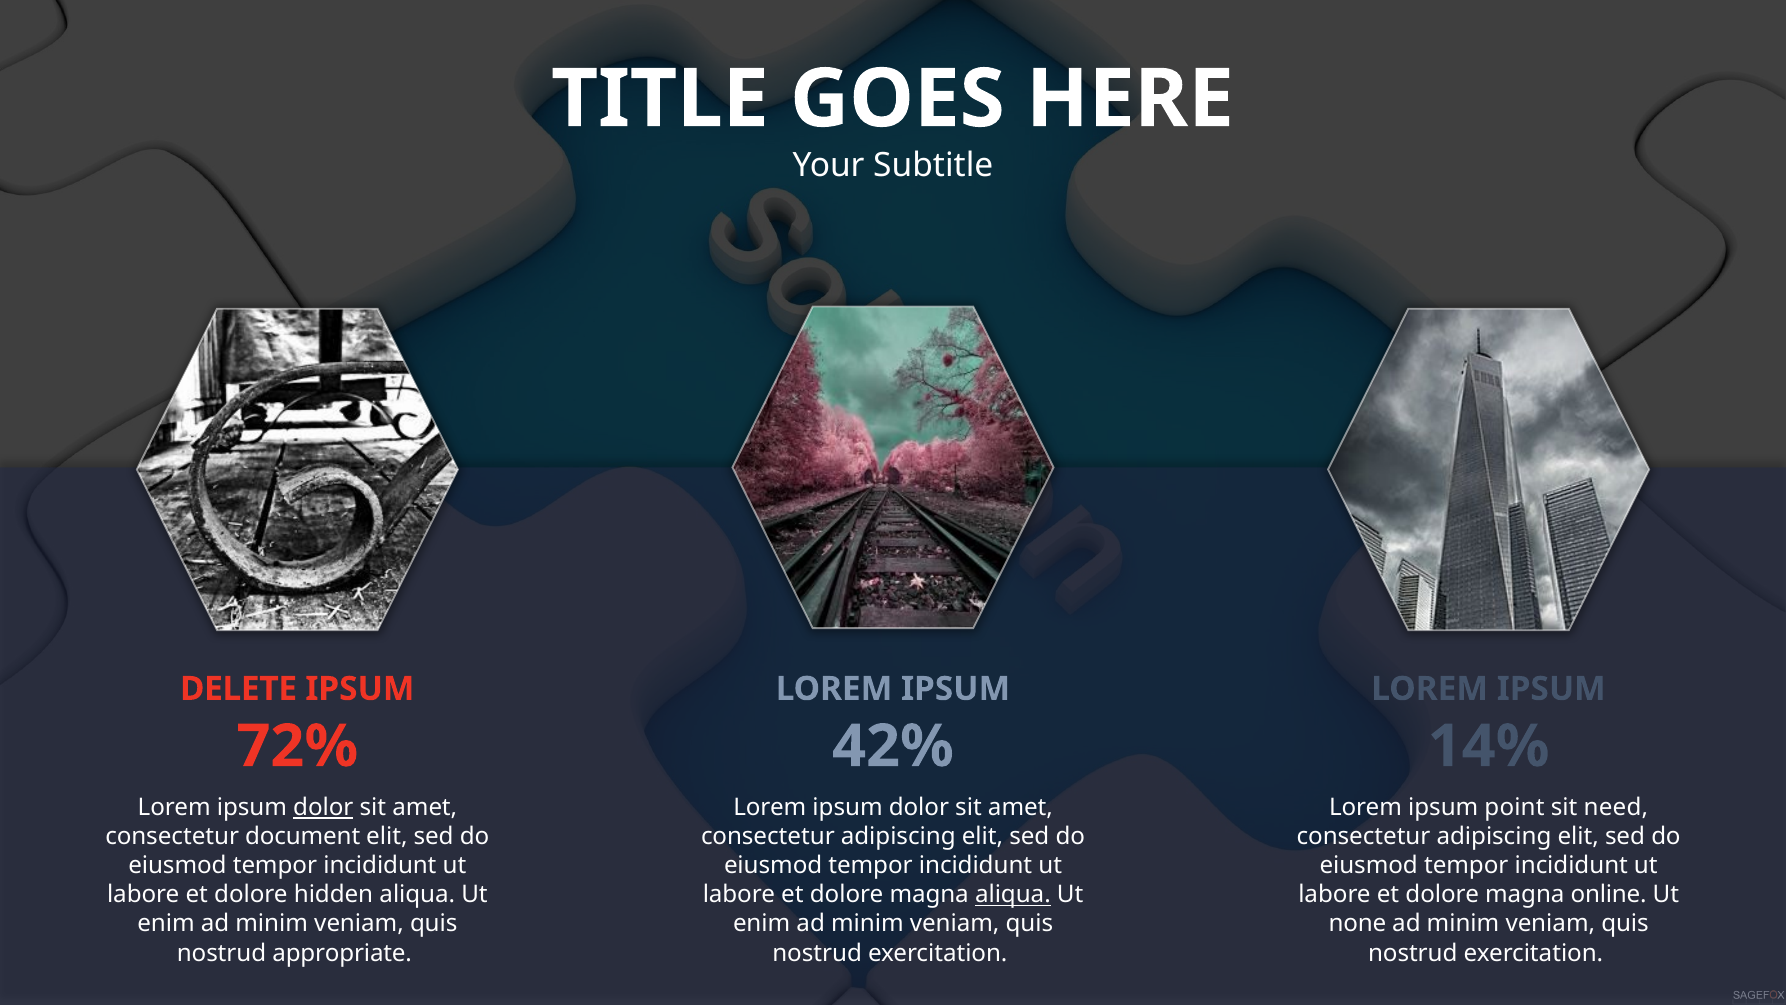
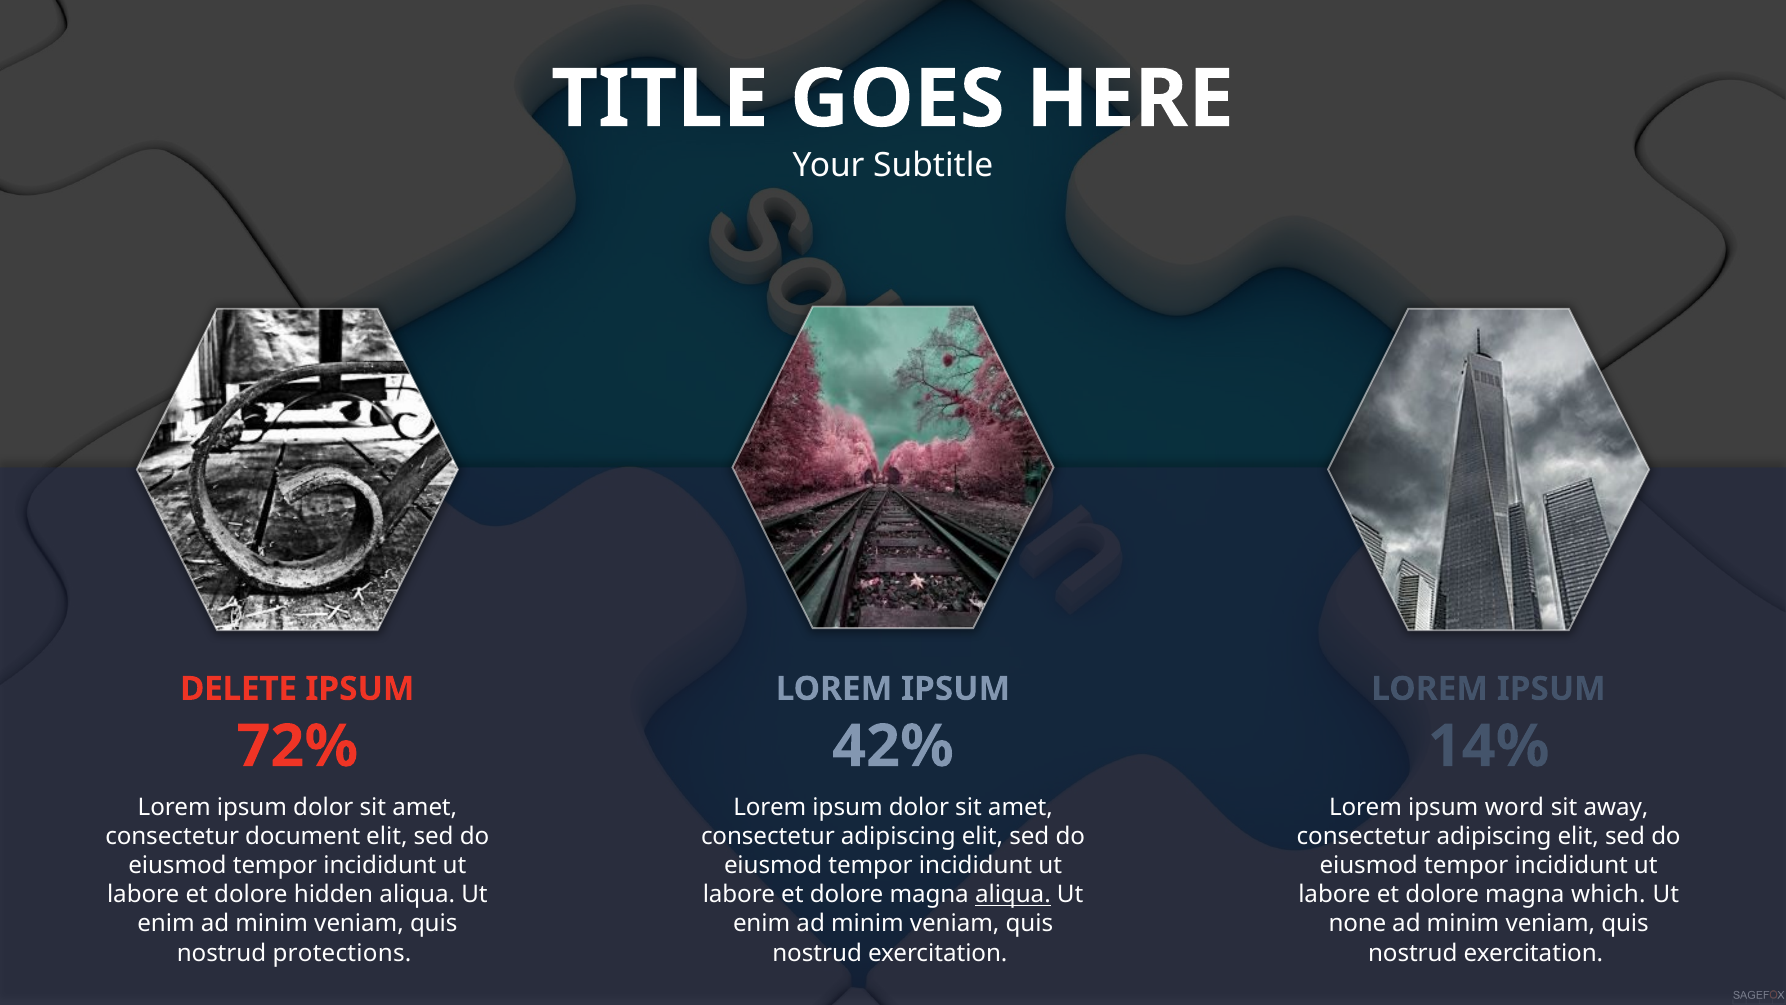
dolor underline: present -> none (323, 807)
point: point -> word (1514, 807)
need: need -> away (1616, 807)
online: online -> which (1608, 895)
appropriate: appropriate -> protections (342, 953)
